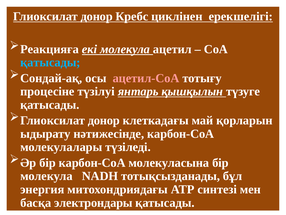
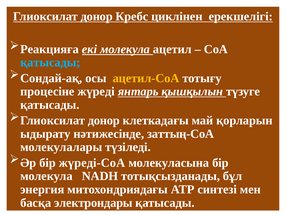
ацетил-СоА colour: pink -> yellow (146, 78)
түзілуі: түзілуі -> жүреді (96, 91)
нәтижесінде карбон-СоА: карбон-СоА -> заттың-СоА (181, 133)
бір карбон-СоА: карбон-СоА -> жүреді-СоА (92, 162)
